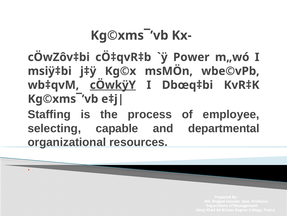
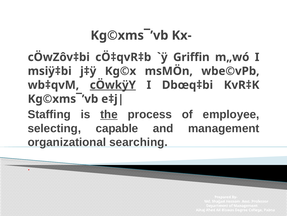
Power: Power -> Griffin (191, 57)
the underline: none -> present (109, 114)
and departmental: departmental -> management (224, 128)
resources: resources -> searching (138, 142)
